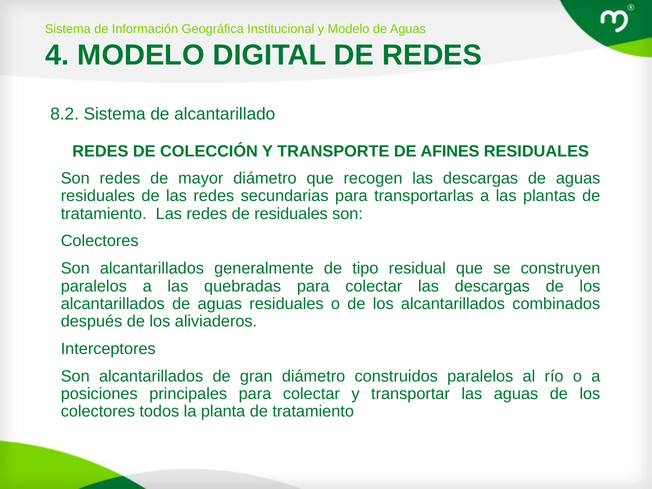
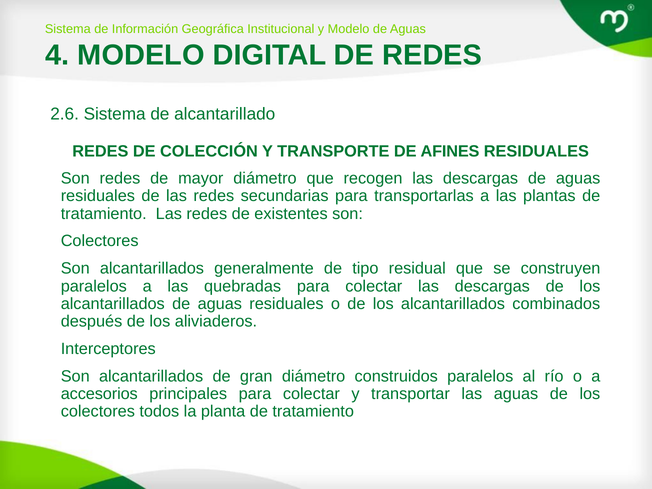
8.2: 8.2 -> 2.6 (65, 114)
de residuales: residuales -> existentes (291, 214)
posiciones: posiciones -> accesorios (99, 394)
